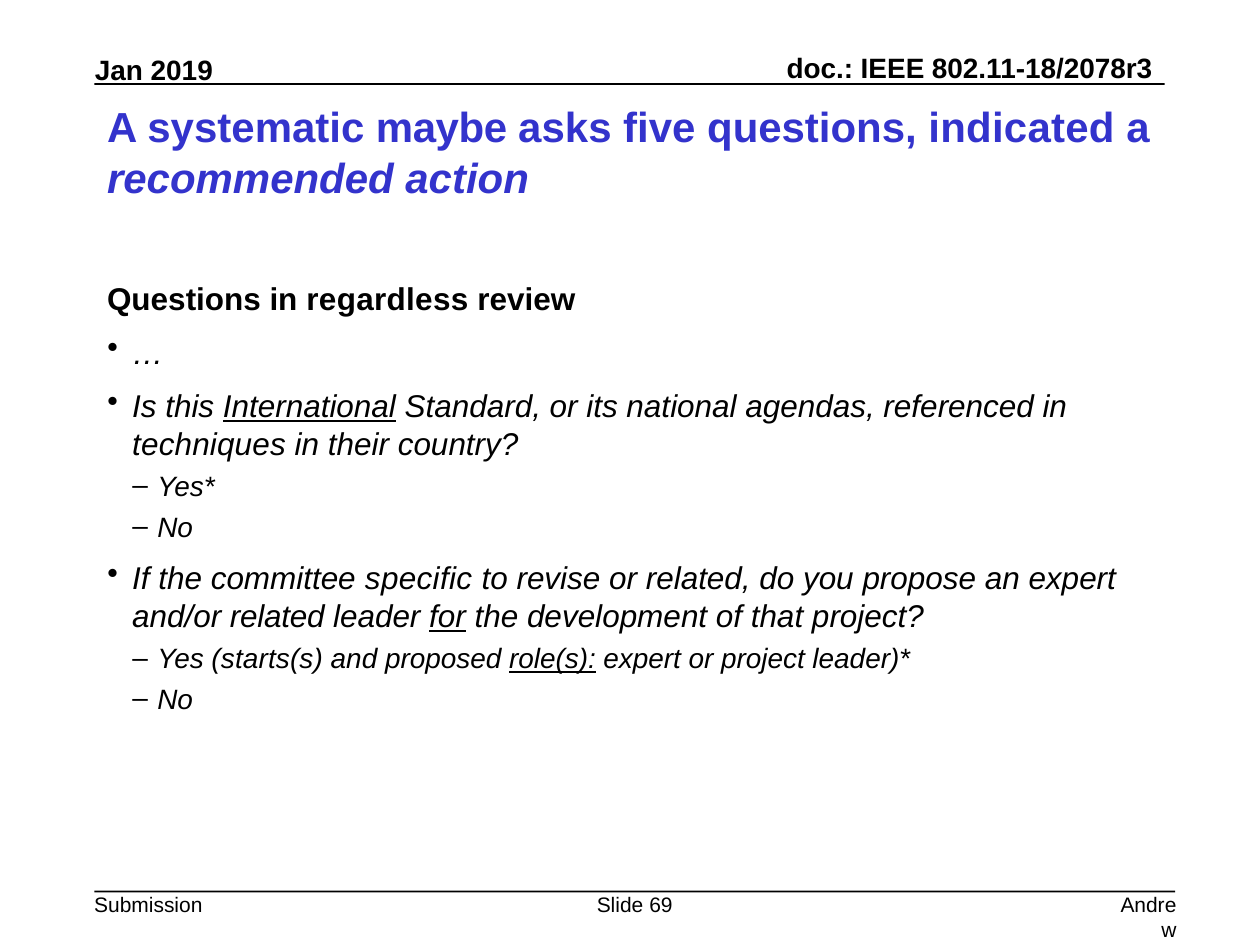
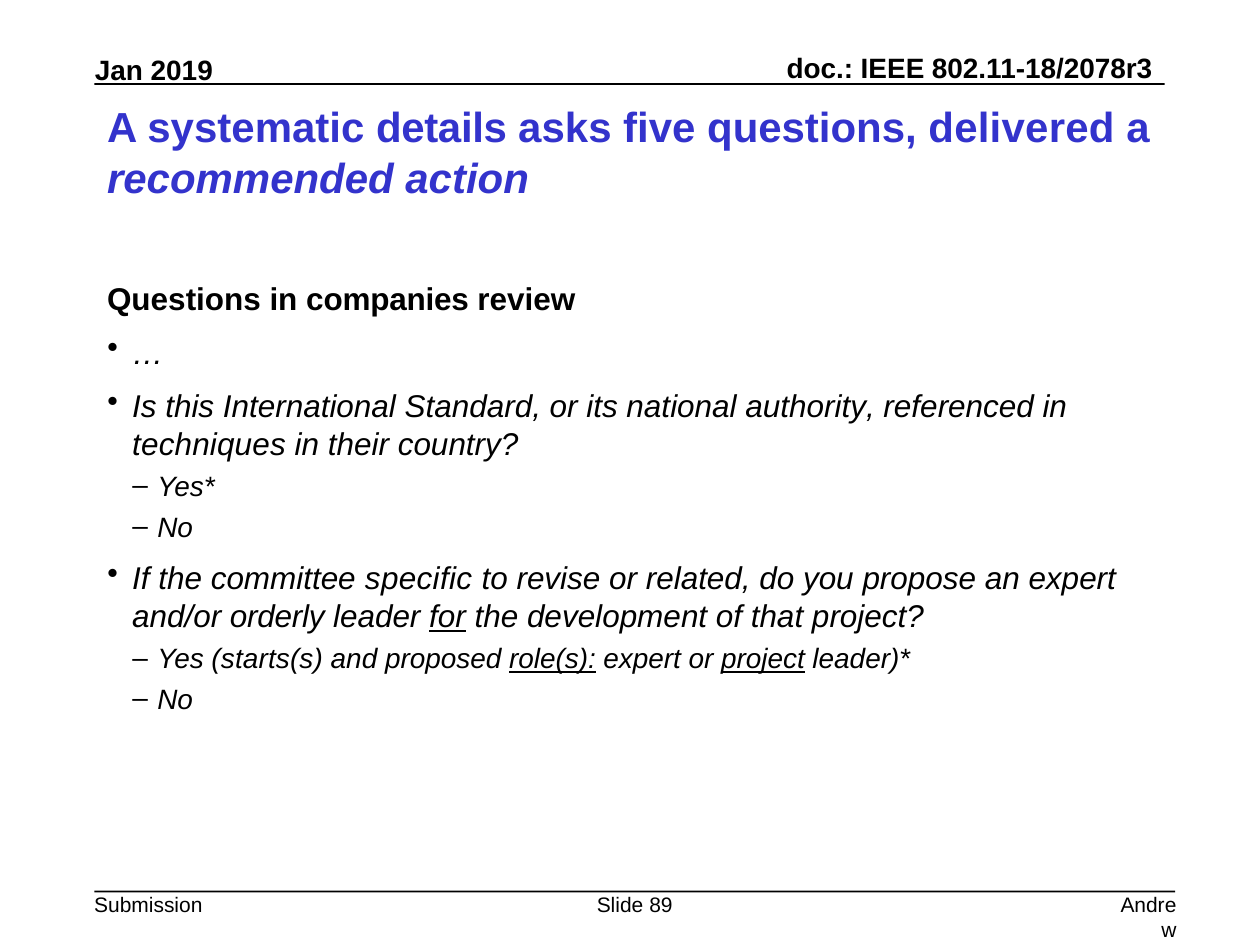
maybe: maybe -> details (442, 129)
indicated: indicated -> delivered (1021, 129)
regardless: regardless -> companies (388, 300)
International underline: present -> none (309, 407)
agendas: agendas -> authority (810, 407)
and/or related: related -> orderly (277, 617)
project underline: none -> present (763, 660)
69: 69 -> 89 (661, 906)
